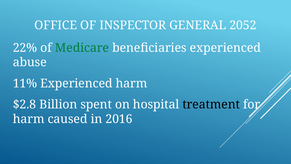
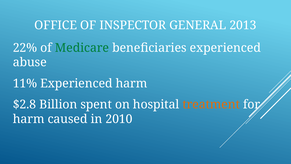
2052: 2052 -> 2013 (243, 25)
treatment colour: black -> orange (211, 104)
2016: 2016 -> 2010 (119, 119)
